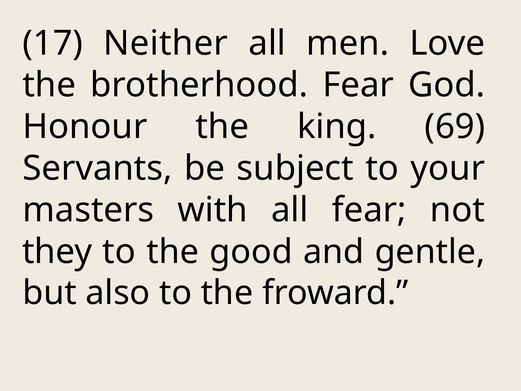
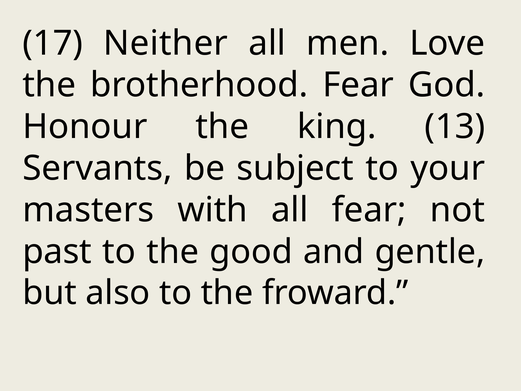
69: 69 -> 13 (455, 127)
they: they -> past (57, 252)
